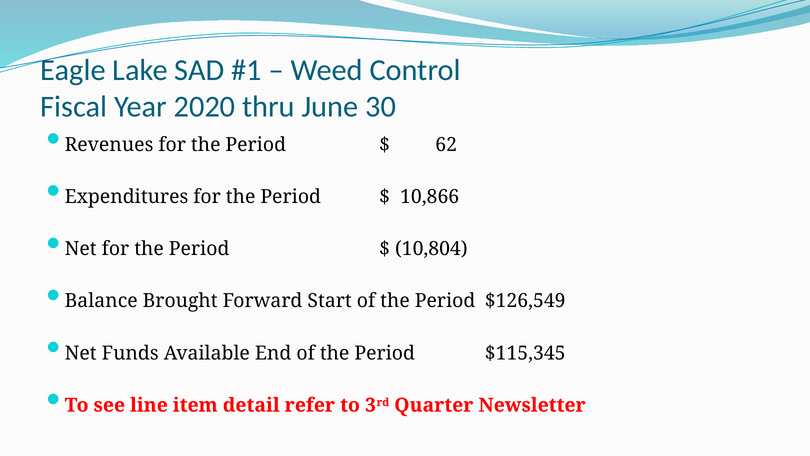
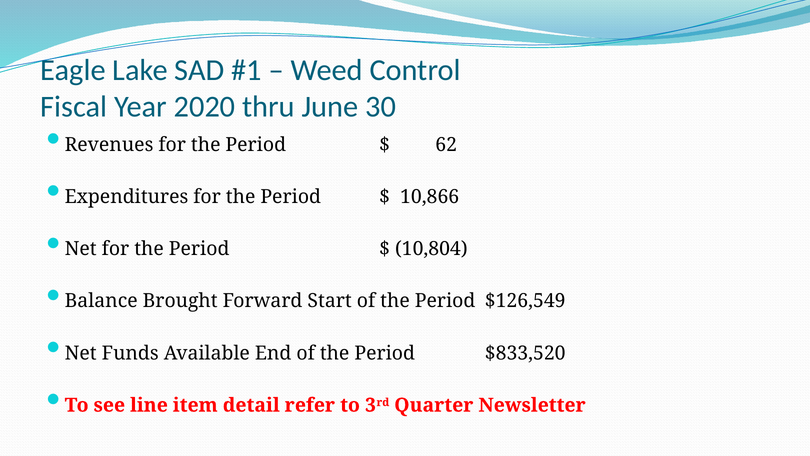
$115,345: $115,345 -> $833,520 (525, 353)
